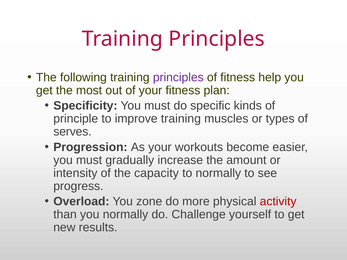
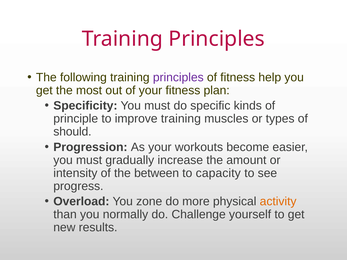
serves: serves -> should (72, 132)
capacity: capacity -> between (157, 173)
to normally: normally -> capacity (218, 173)
activity colour: red -> orange (278, 202)
